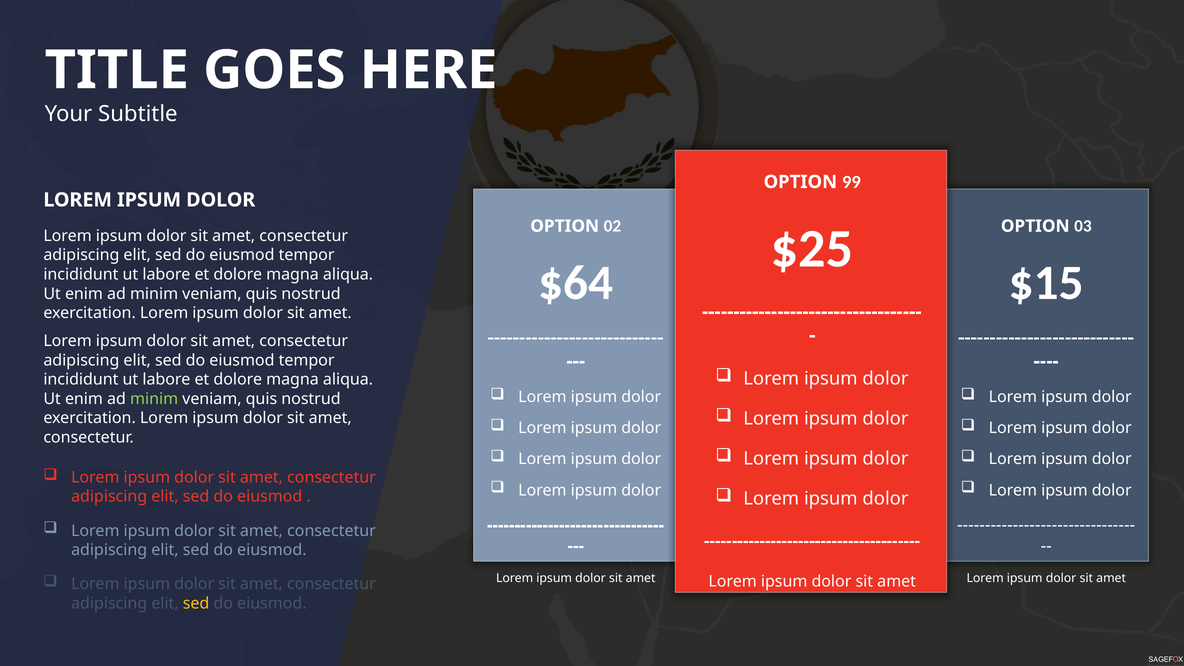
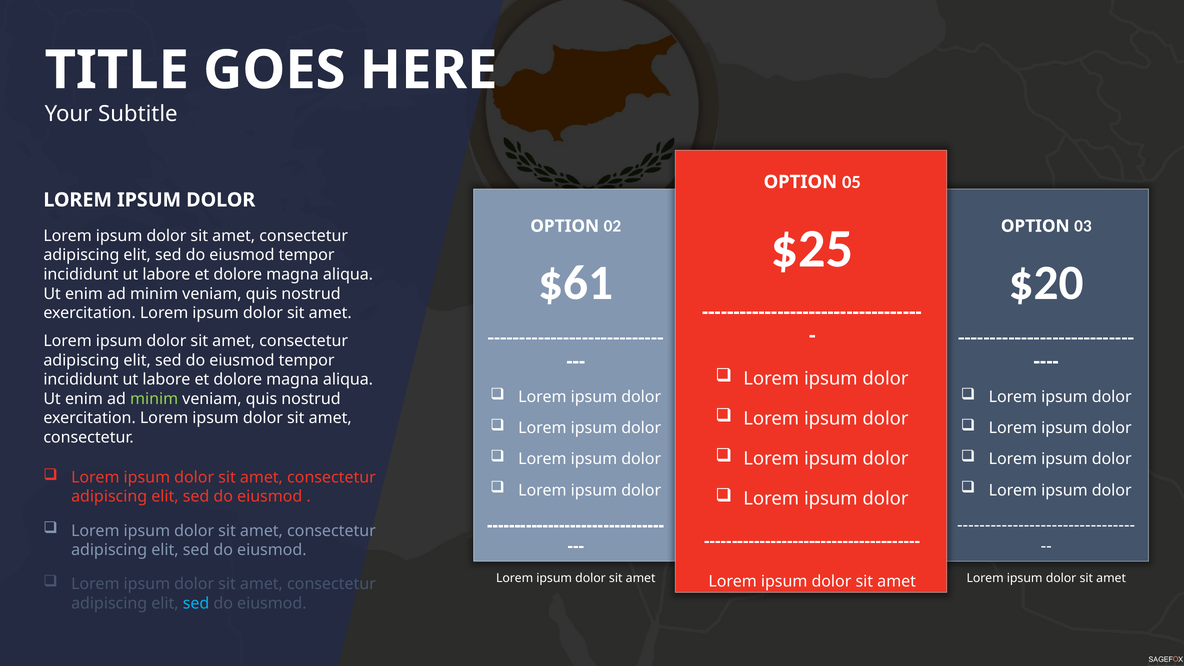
99: 99 -> 05 (851, 182)
$64: $64 -> $61 (576, 283)
$15: $15 -> $20 (1046, 283)
sed colour: yellow -> light blue (196, 603)
